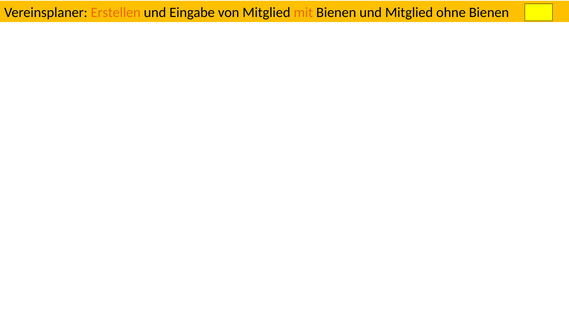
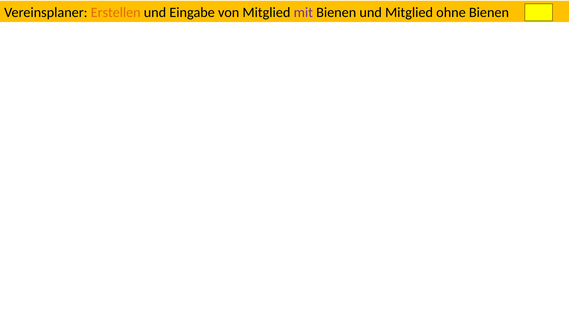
mit colour: orange -> purple (303, 12)
